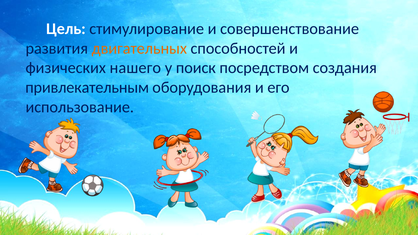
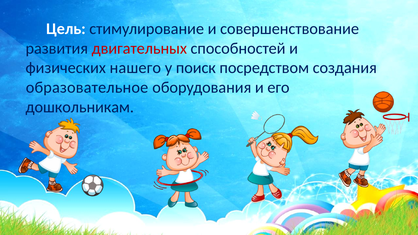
двигательных colour: orange -> red (139, 48)
привлекательным: привлекательным -> образовательное (87, 88)
использование: использование -> дошкольникам (80, 107)
